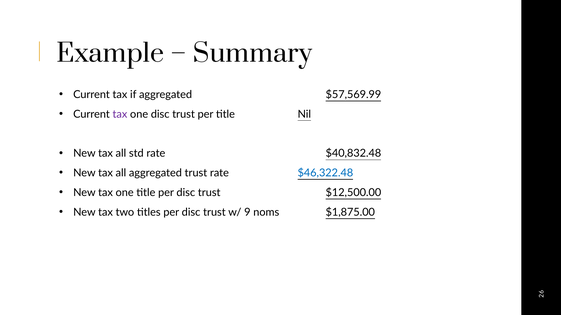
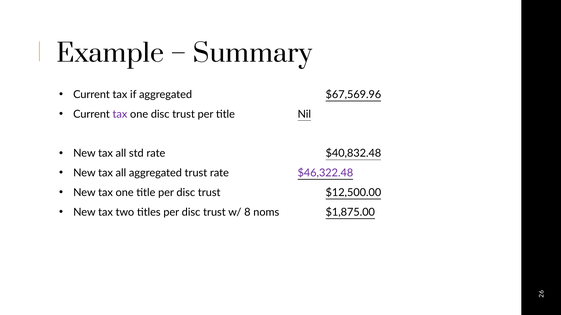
$57,569.99: $57,569.99 -> $67,569.96 (353, 95)
$46,322.48 colour: blue -> purple (325, 173)
9: 9 -> 8 (247, 213)
